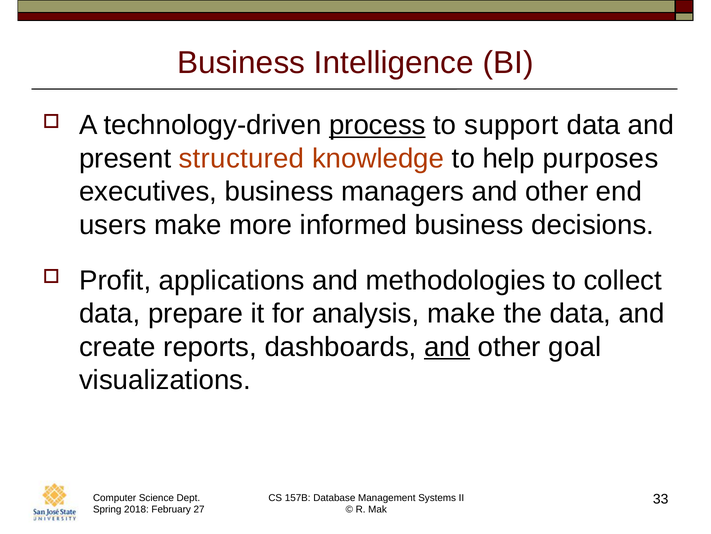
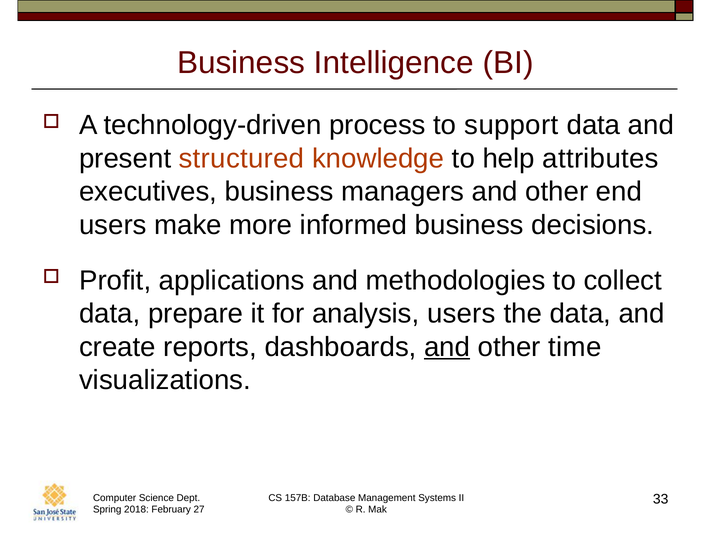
process underline: present -> none (377, 125)
purposes: purposes -> attributes (601, 158)
analysis make: make -> users (461, 313)
goal: goal -> time (575, 347)
